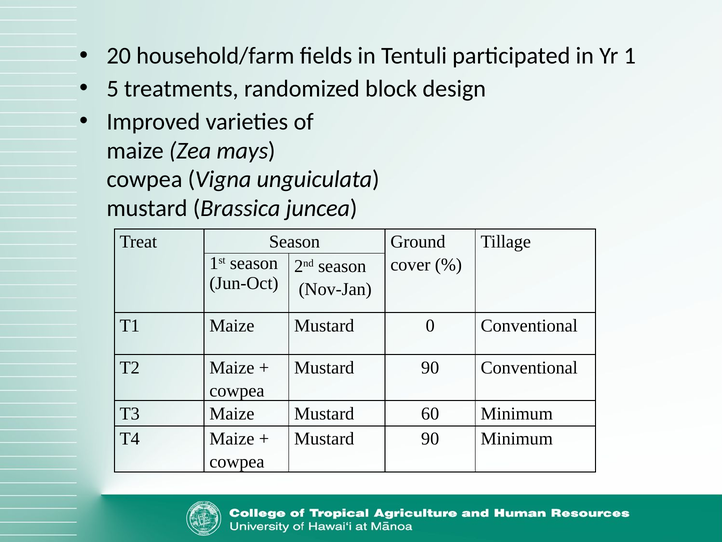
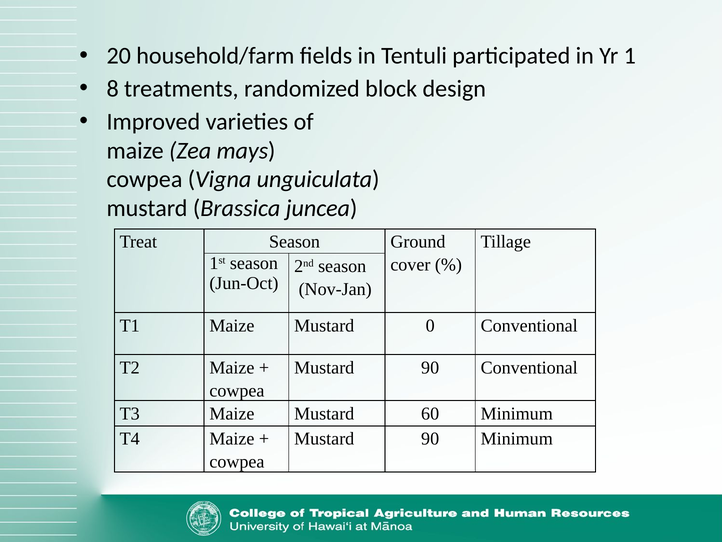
5: 5 -> 8 (113, 89)
